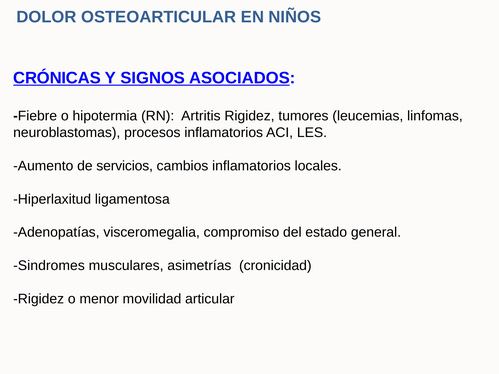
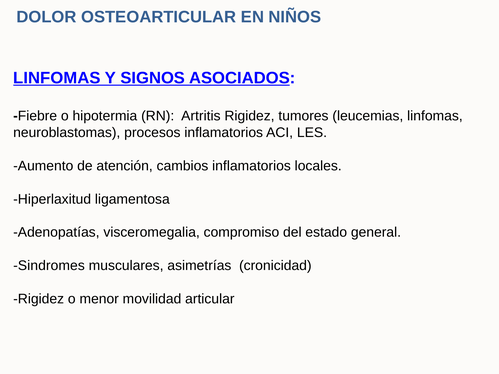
CRÓNICAS: CRÓNICAS -> LINFOMAS (57, 78)
servicios: servicios -> atención (125, 166)
